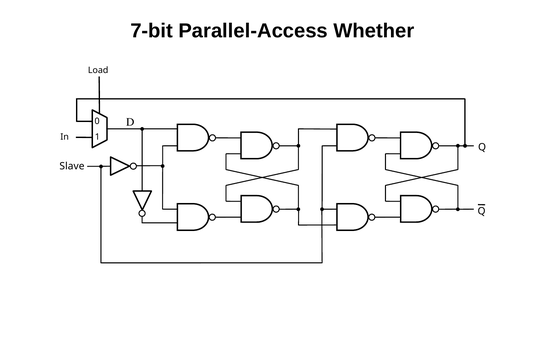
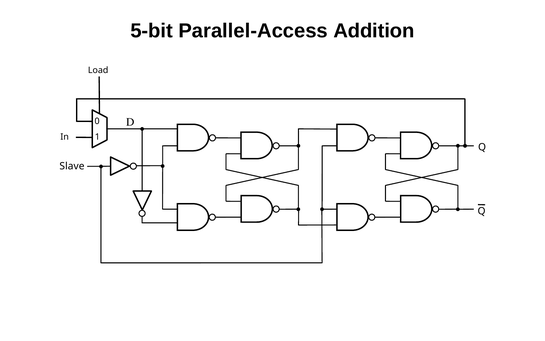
7-bit: 7-bit -> 5-bit (152, 31)
Whether: Whether -> Addition (374, 31)
